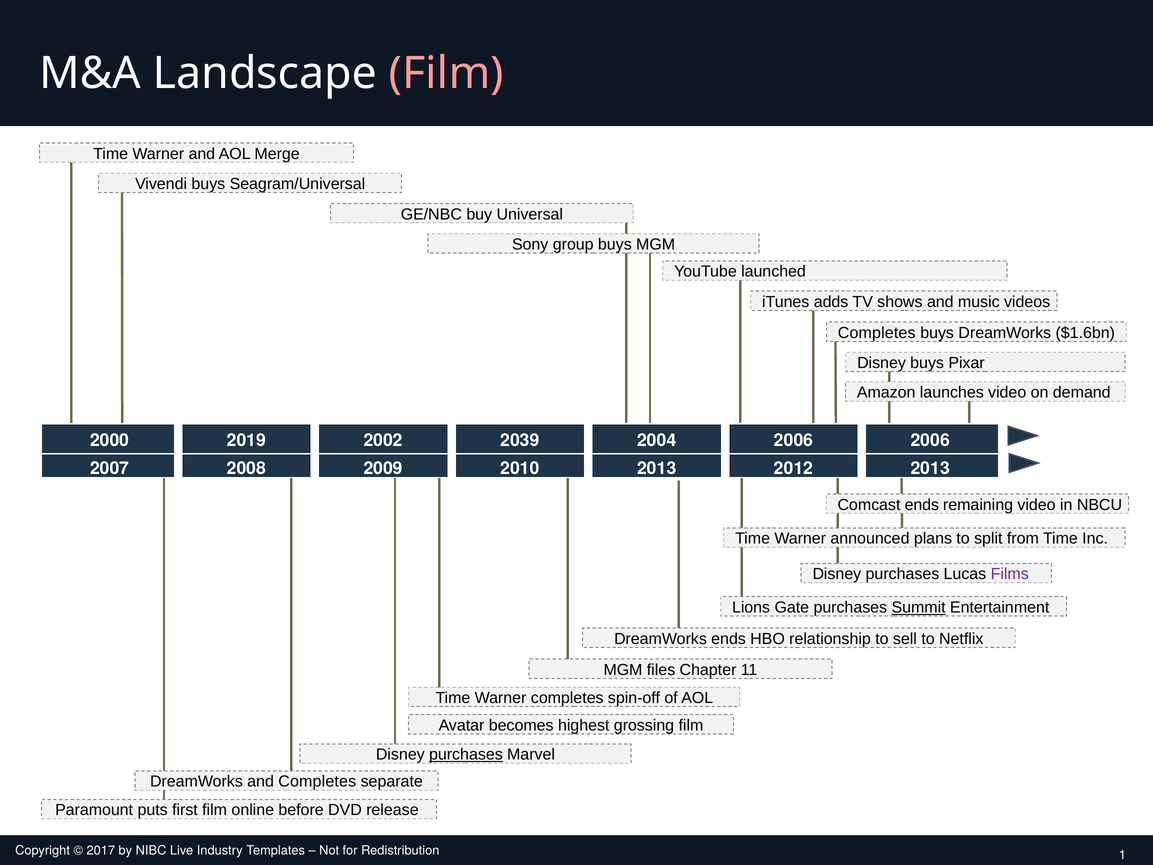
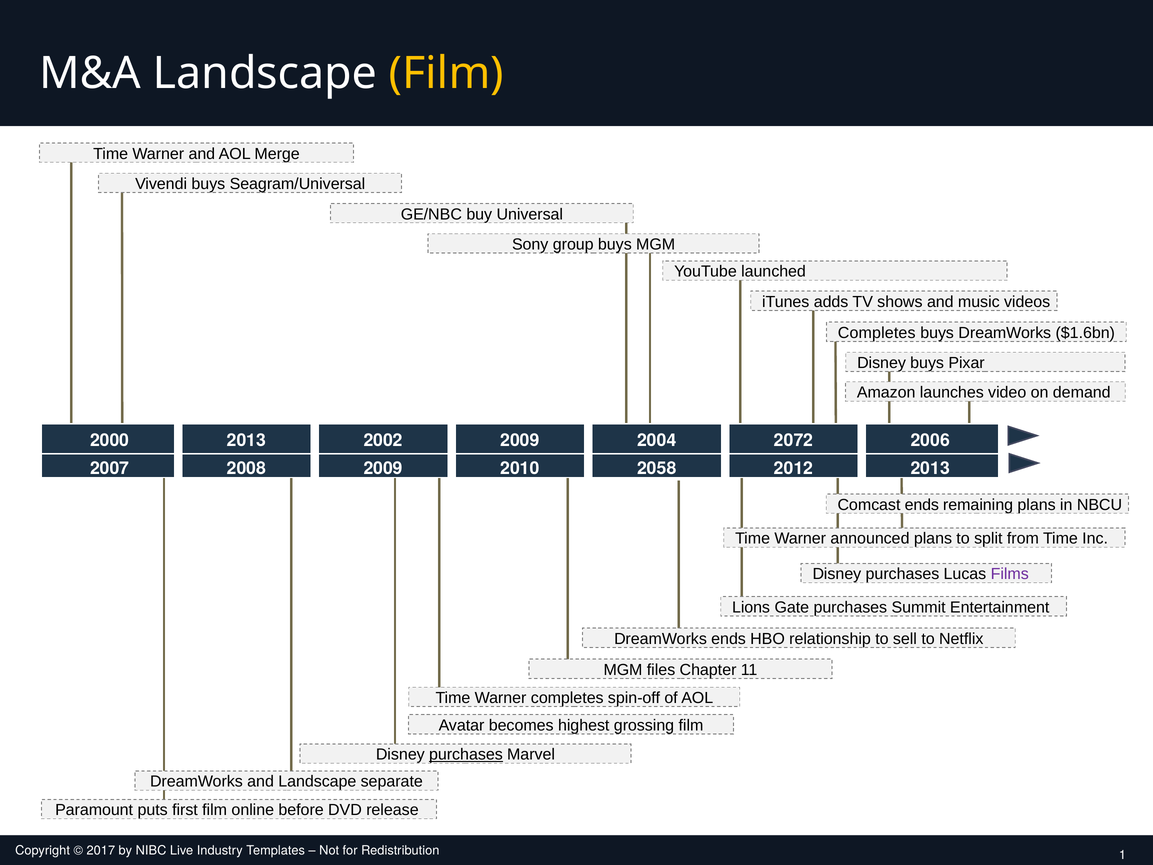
Film colour: pink -> yellow (446, 73)
2000 2019: 2019 -> 2013 (246, 440)
2002 2039: 2039 -> 2009 (520, 440)
2004 2006: 2006 -> 2072 (794, 440)
2010 2013: 2013 -> 2058 (657, 468)
remaining video: video -> plans (1037, 505)
Summit underline: present -> none (919, 607)
and Completes: Completes -> Landscape (317, 781)
